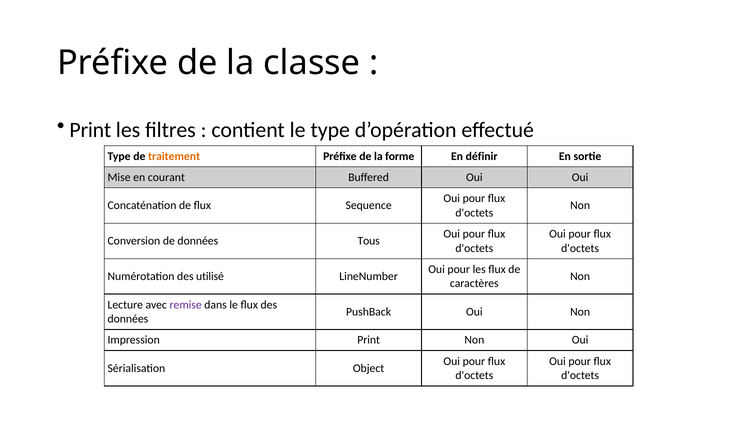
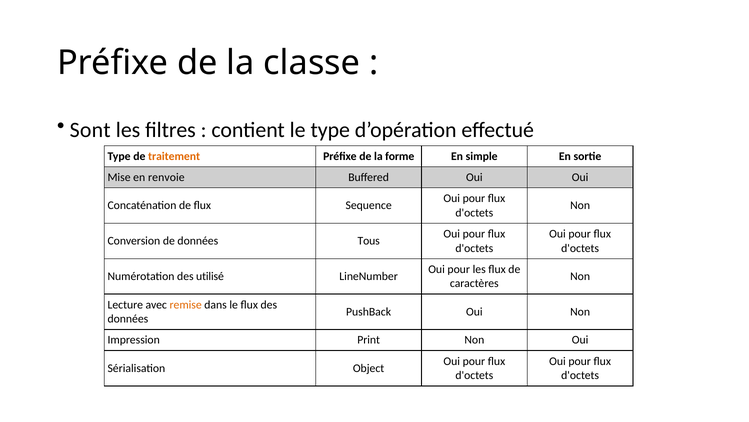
Print: Print -> Sont (90, 130)
définir: définir -> simple (482, 156)
courant: courant -> renvoie (166, 177)
remise colour: purple -> orange (186, 304)
